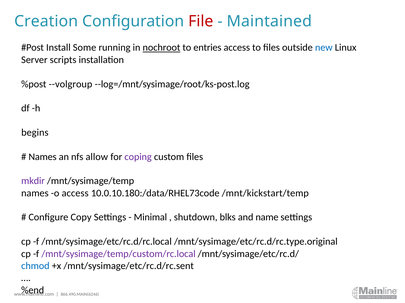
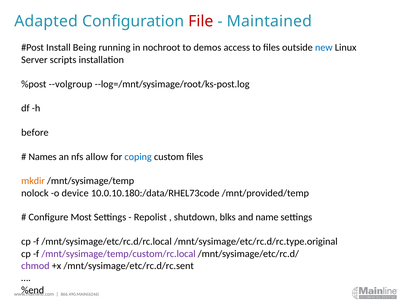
Creation: Creation -> Adapted (46, 21)
Some: Some -> Being (85, 48)
nochroot underline: present -> none (161, 48)
entries: entries -> demos (207, 48)
begins: begins -> before (35, 133)
coping colour: purple -> blue (138, 157)
mkdir colour: purple -> orange (33, 181)
names: names -> nolock (35, 194)
o access: access -> device (75, 194)
/mnt/kickstart/temp: /mnt/kickstart/temp -> /mnt/provided/temp (265, 194)
Copy: Copy -> Most (81, 218)
Minimal: Minimal -> Repolist (150, 218)
chmod colour: blue -> purple (35, 266)
